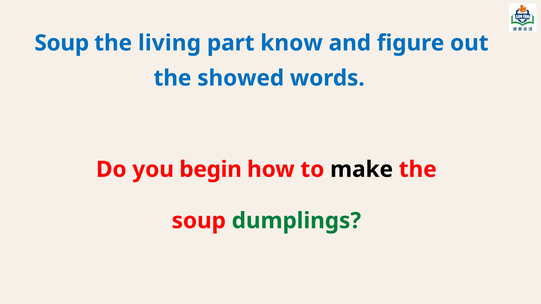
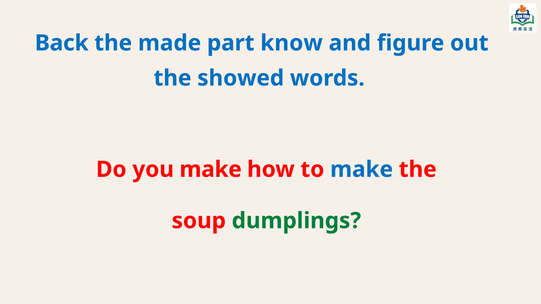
Soup: Soup -> Back (62, 43)
living: living -> made (170, 43)
you begin: begin -> make (211, 170)
make colour: black -> blue (362, 170)
